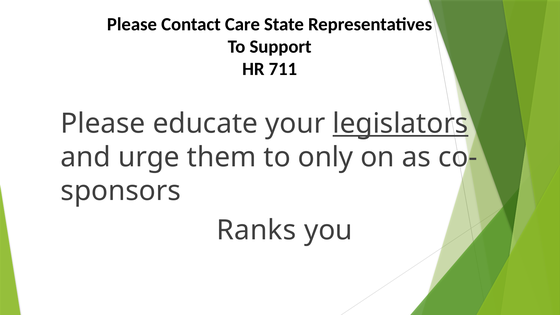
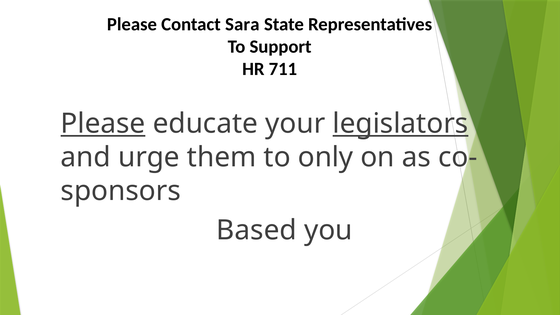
Care: Care -> Sara (242, 24)
Please underline: none -> present (103, 124)
Ranks: Ranks -> Based (256, 230)
